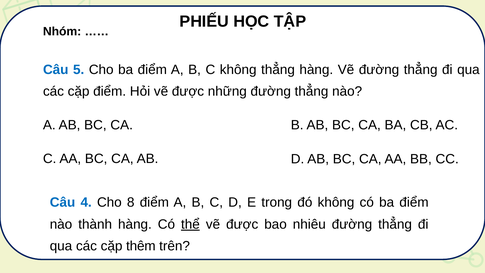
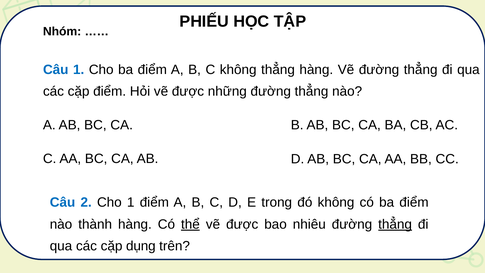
Câu 5: 5 -> 1 (79, 70)
4: 4 -> 2 (86, 202)
Cho 8: 8 -> 1 (131, 202)
thẳng underline: none -> present (395, 224)
thêm: thêm -> dụng (141, 246)
